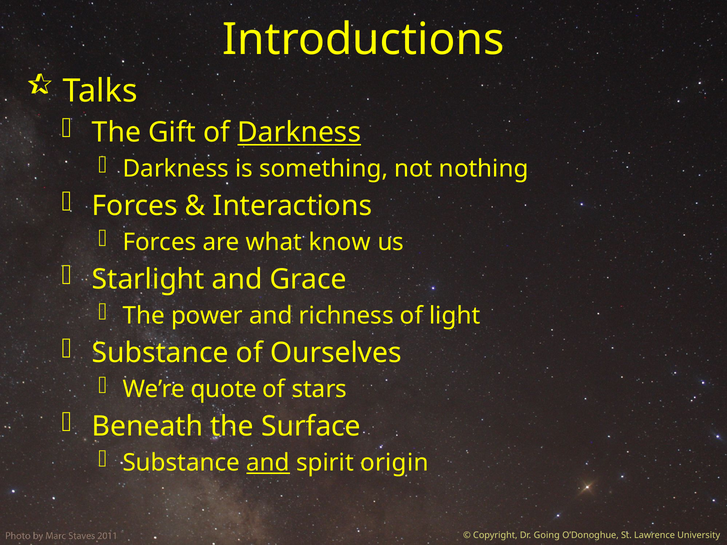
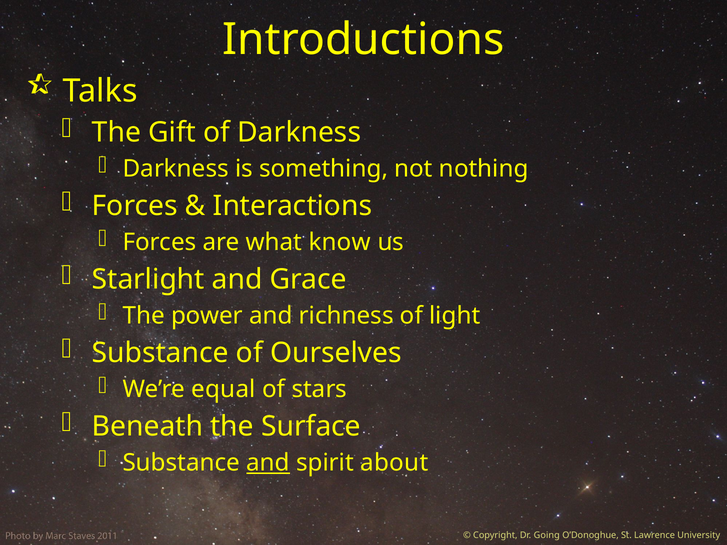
Darkness underline: present -> none (299, 133)
quote: quote -> equal (223, 389)
origin: origin -> about (394, 463)
